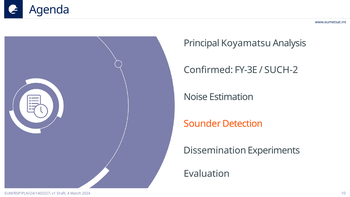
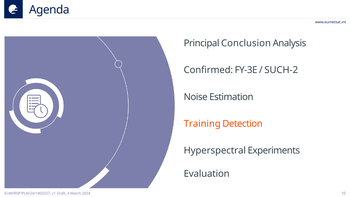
Koyamatsu: Koyamatsu -> Conclusion (246, 43)
Sounder: Sounder -> Training (202, 124)
Dissemination: Dissemination -> Hyperspectral (215, 151)
